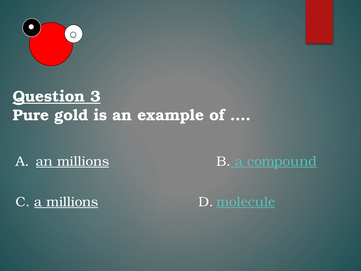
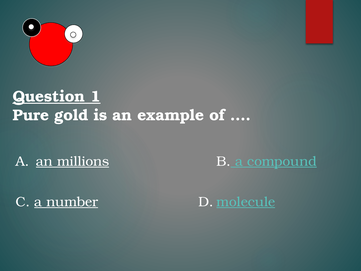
3: 3 -> 1 (95, 96)
a millions: millions -> number (72, 202)
